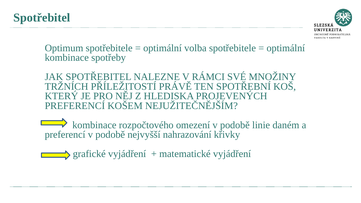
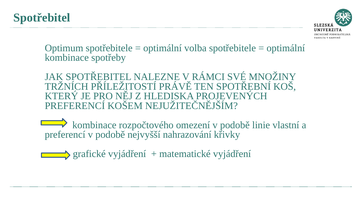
daném: daném -> vlastní (286, 125)
